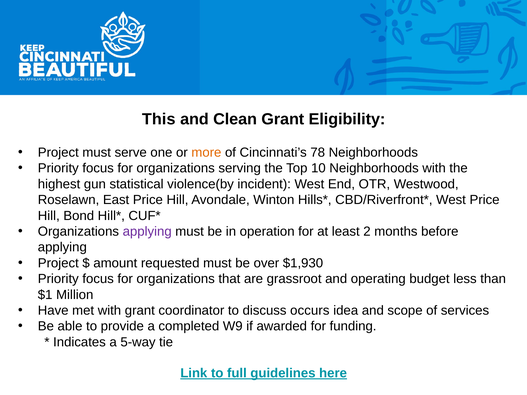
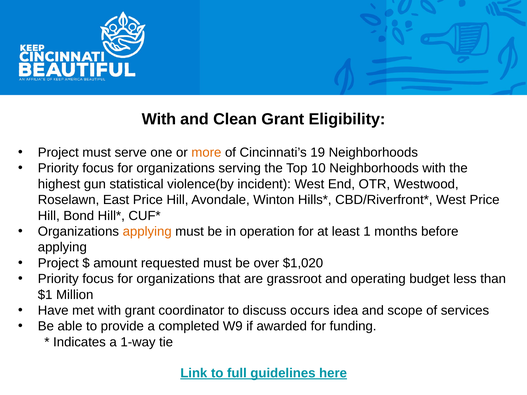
This: This -> With (159, 119)
78: 78 -> 19 (318, 153)
applying colour: purple -> orange (147, 232)
2: 2 -> 1 (367, 232)
$1,930: $1,930 -> $1,020 (303, 263)
5-way: 5-way -> 1-way (138, 342)
